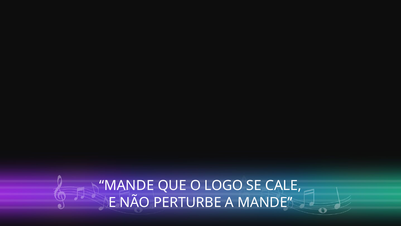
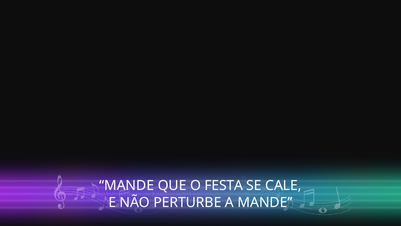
LOGO: LOGO -> FESTA (224, 185)
